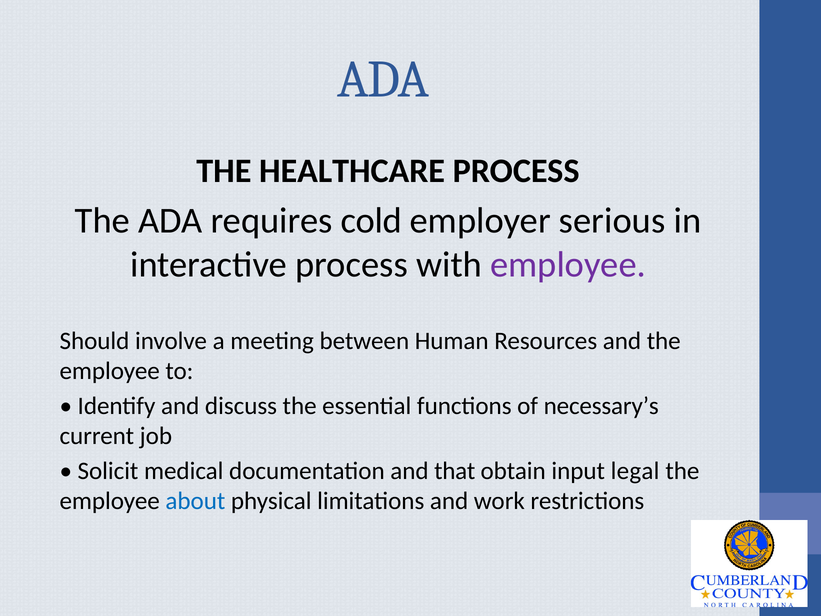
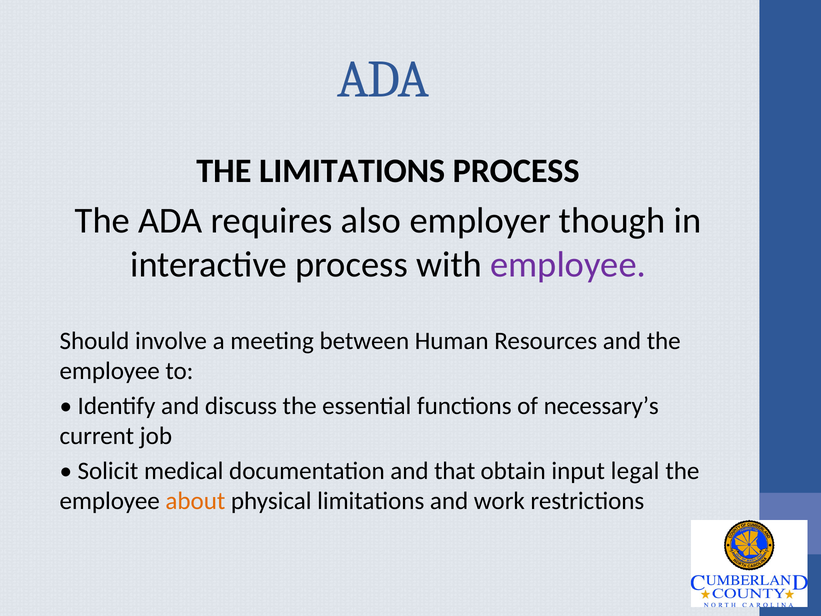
THE HEALTHCARE: HEALTHCARE -> LIMITATIONS (352, 171)
cold: cold -> also (371, 221)
serious: serious -> though (612, 221)
about colour: blue -> orange (195, 501)
